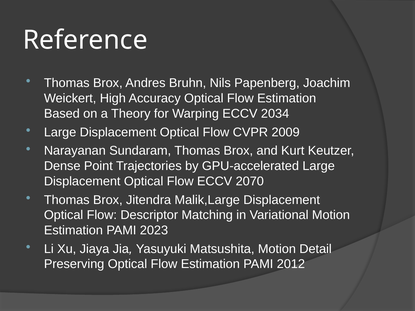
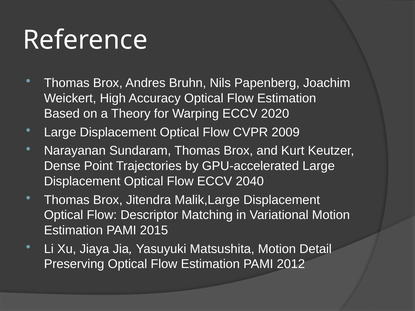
2034: 2034 -> 2020 (275, 114)
2070: 2070 -> 2040 (250, 181)
2023: 2023 -> 2015 (154, 230)
